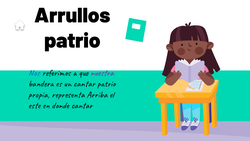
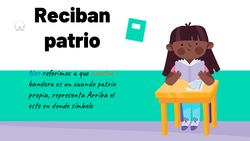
Arrullos: Arrullos -> Reciban (72, 16)
nuestra colour: purple -> orange (102, 73)
un cantar: cantar -> cuando (84, 84)
donde cantar: cantar -> símbolo (82, 105)
